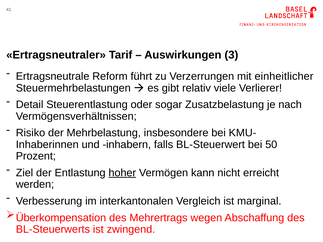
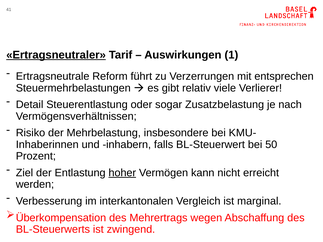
Ertragsneutraler underline: none -> present (56, 55)
3: 3 -> 1 (231, 55)
einheitlicher: einheitlicher -> entsprechen (284, 77)
